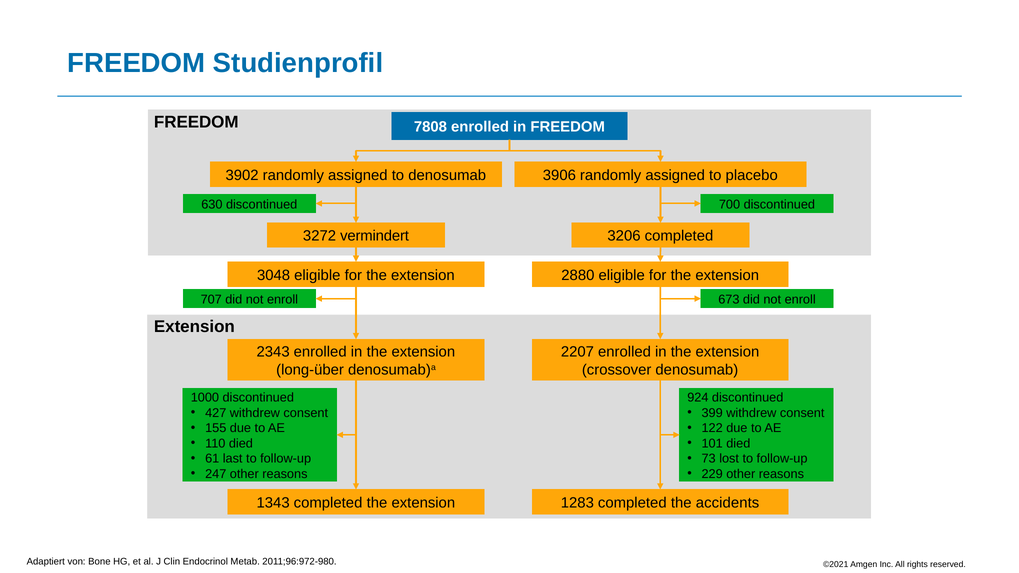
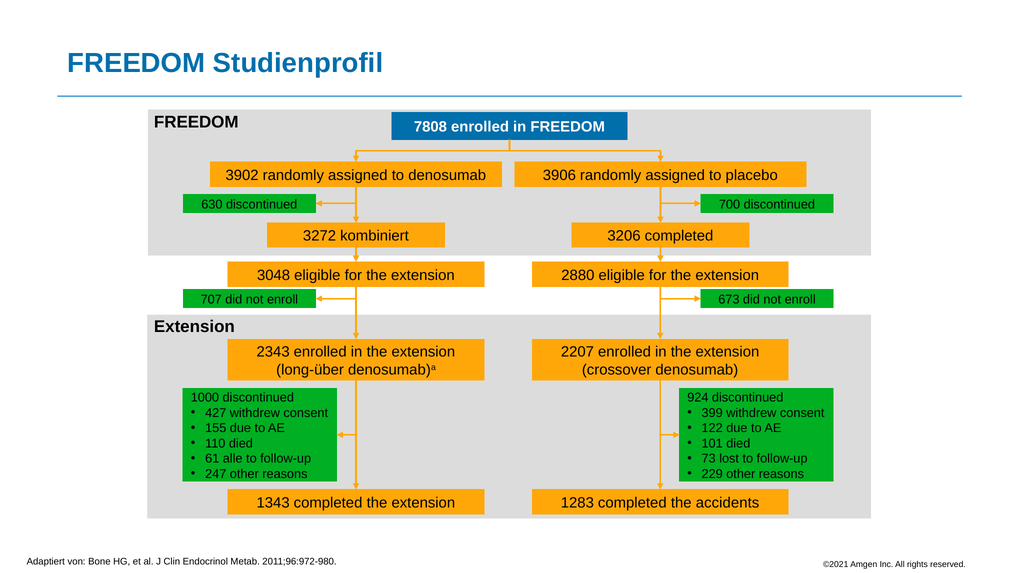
vermindert: vermindert -> kombiniert (374, 236)
last: last -> alle (233, 459)
